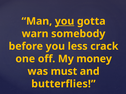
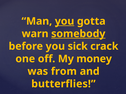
somebody underline: none -> present (78, 34)
less: less -> sick (78, 47)
must: must -> from (64, 72)
